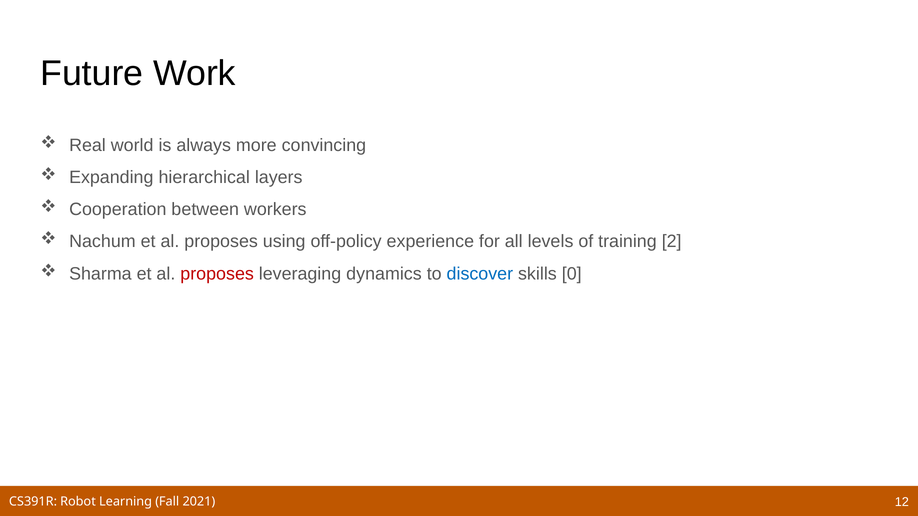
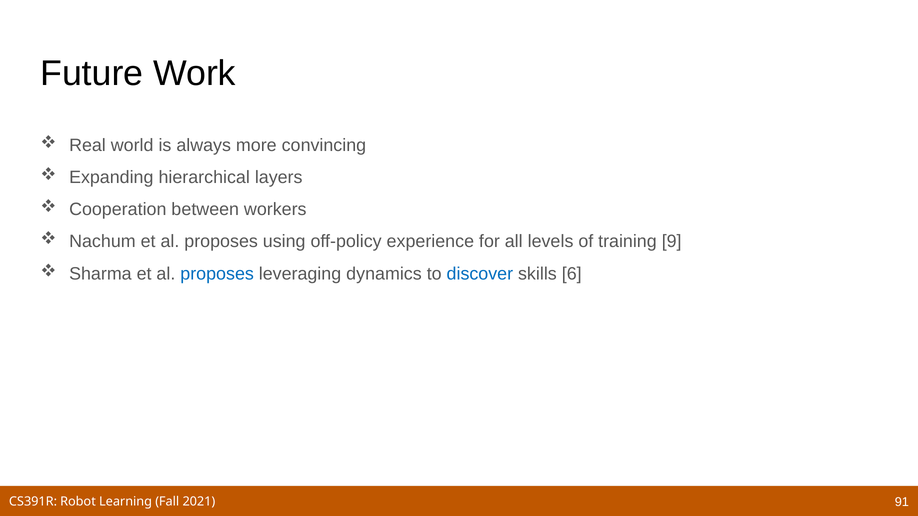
2: 2 -> 9 (672, 242)
proposes colour: red -> blue (217, 274)
0: 0 -> 6 (572, 274)
12: 12 -> 91 (902, 502)
